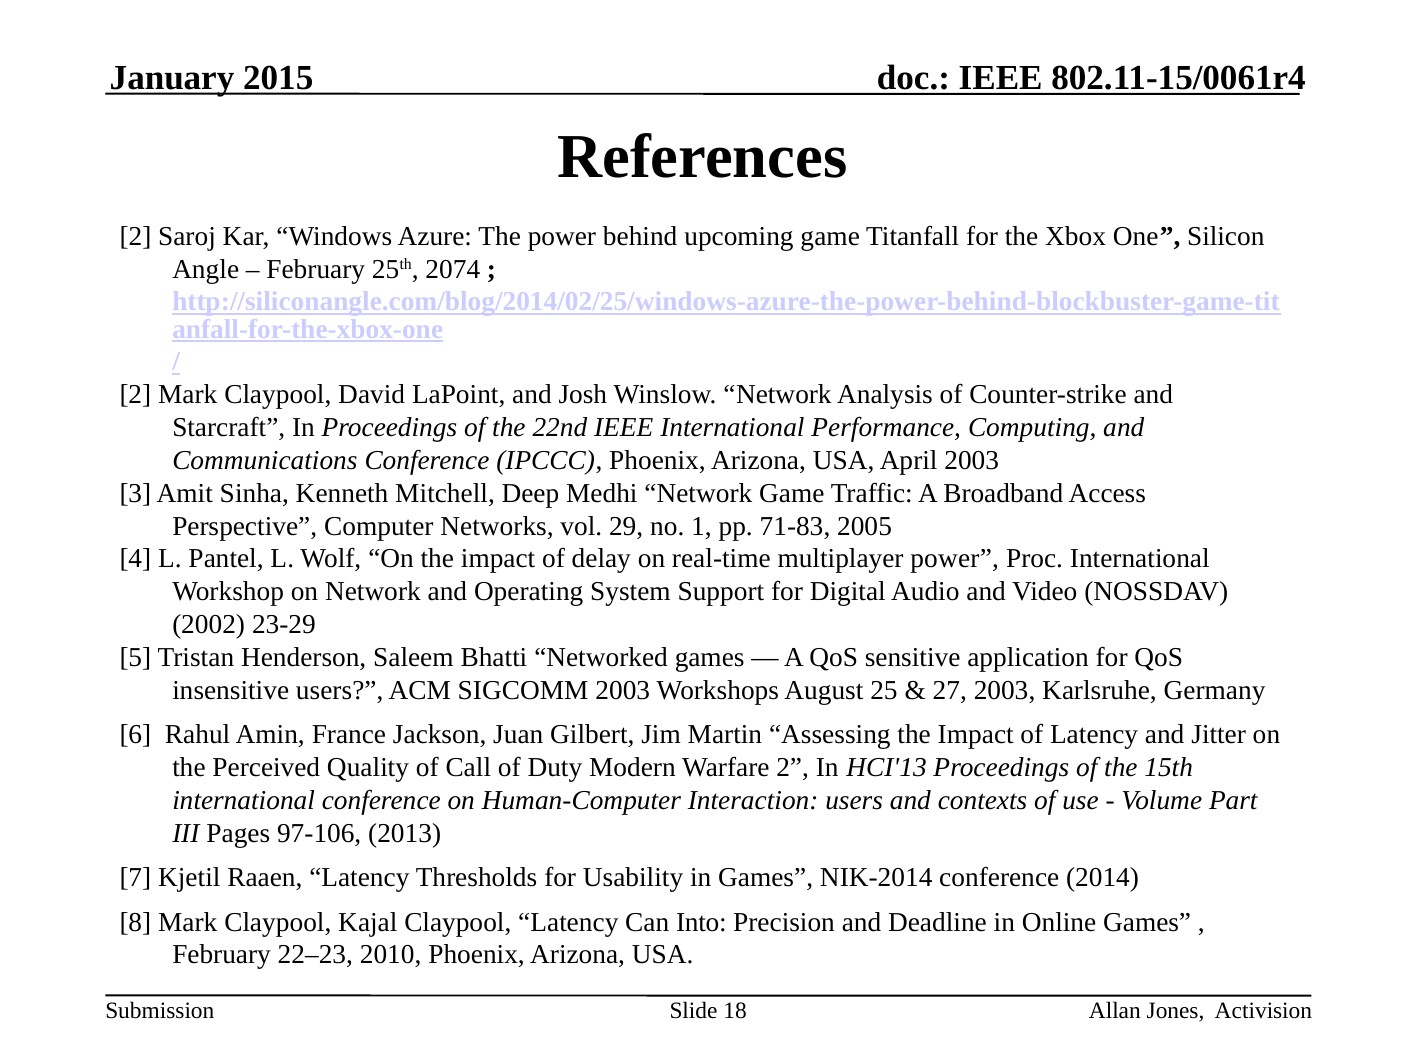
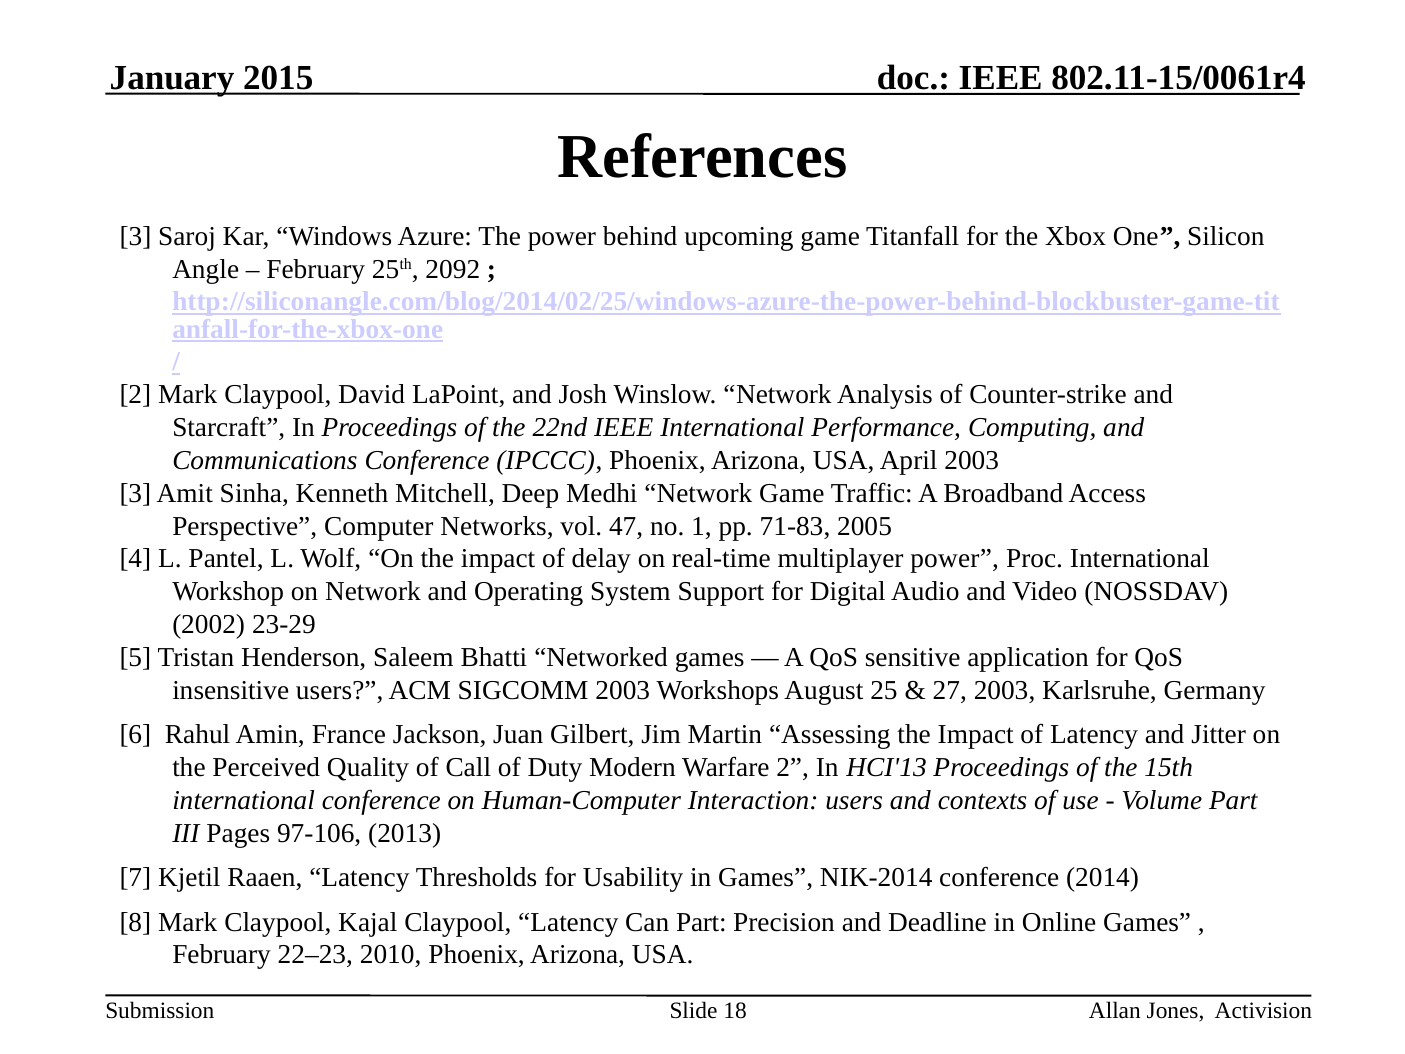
2: 2 -> 3 (135, 236)
2074: 2074 -> 2092 (453, 269)
29: 29 -> 47 (626, 526)
Can Into: Into -> Part (701, 922)
